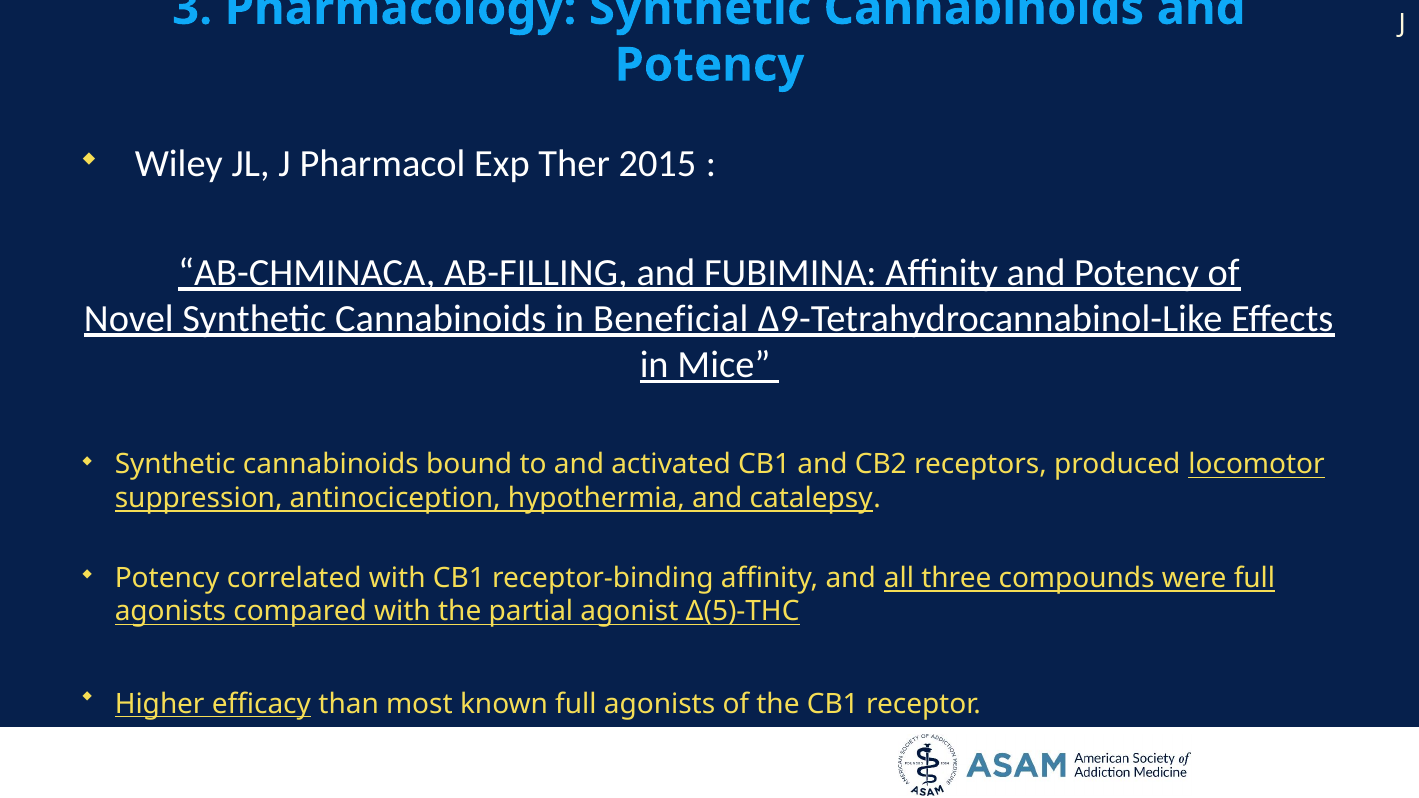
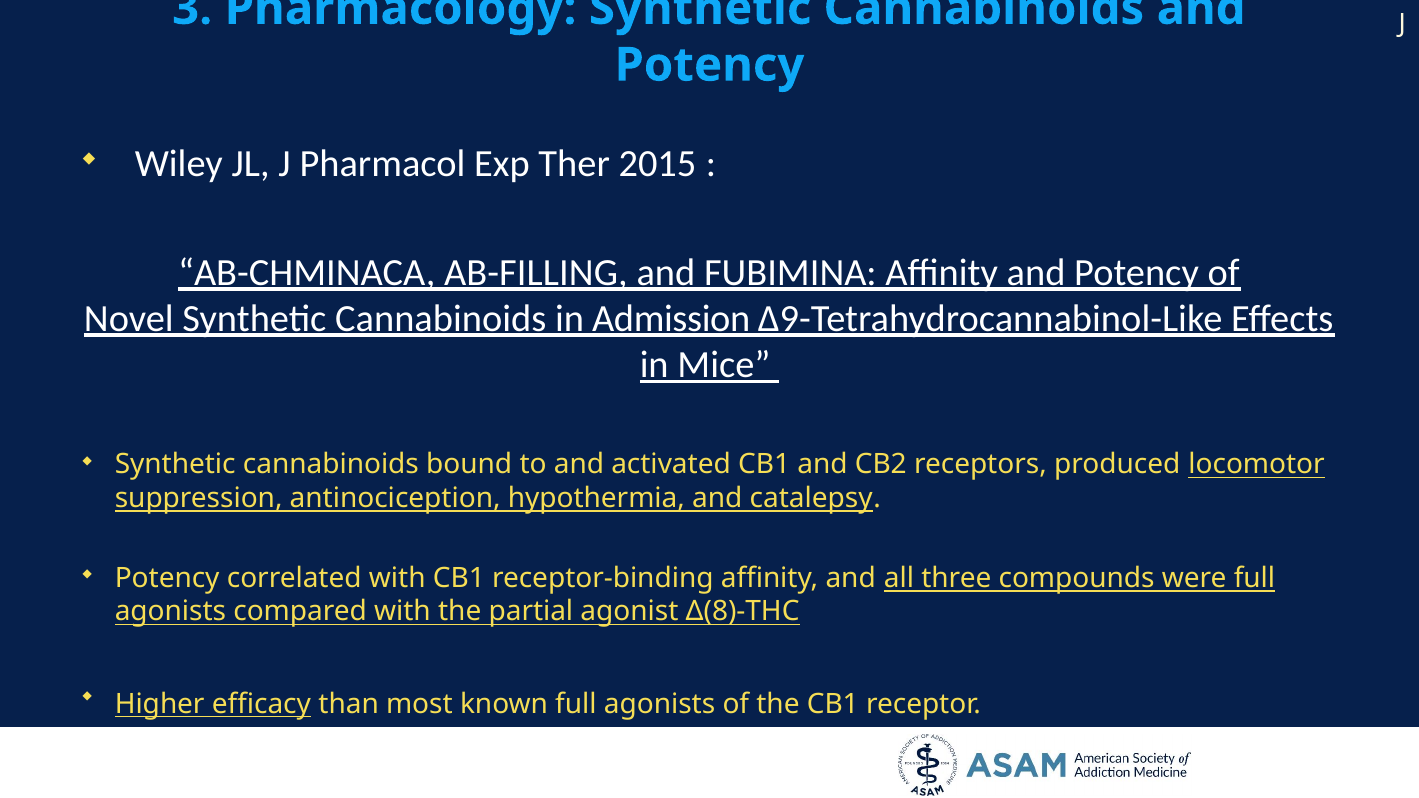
Beneficial: Beneficial -> Admission (671, 319)
Δ(5)-THC: Δ(5)-THC -> Δ(8)-THC (743, 612)
